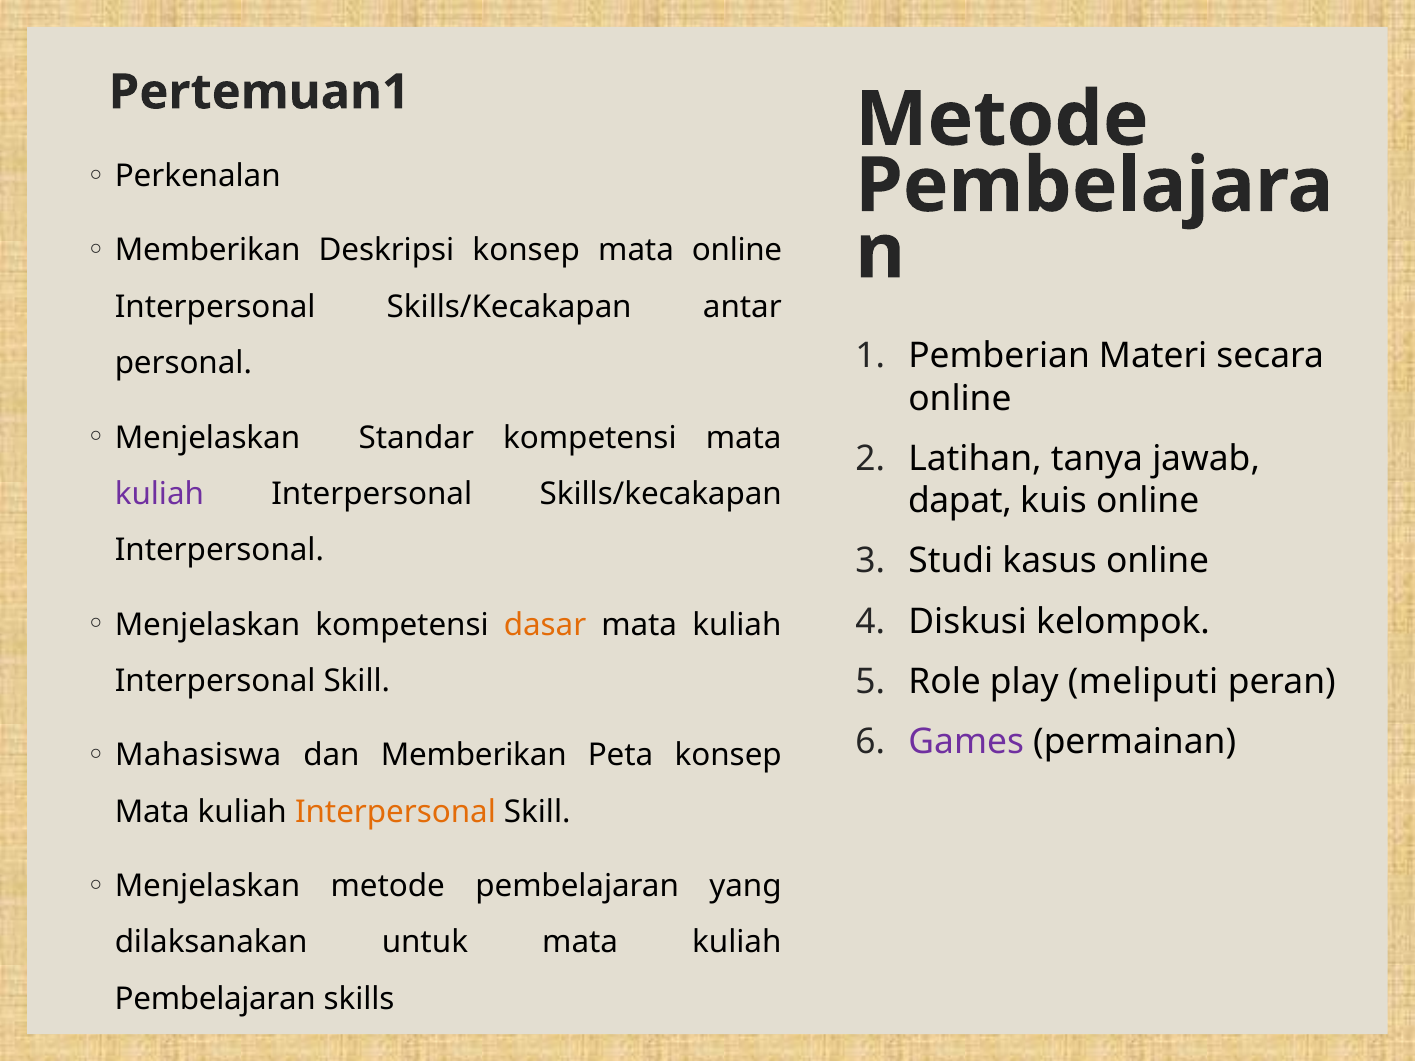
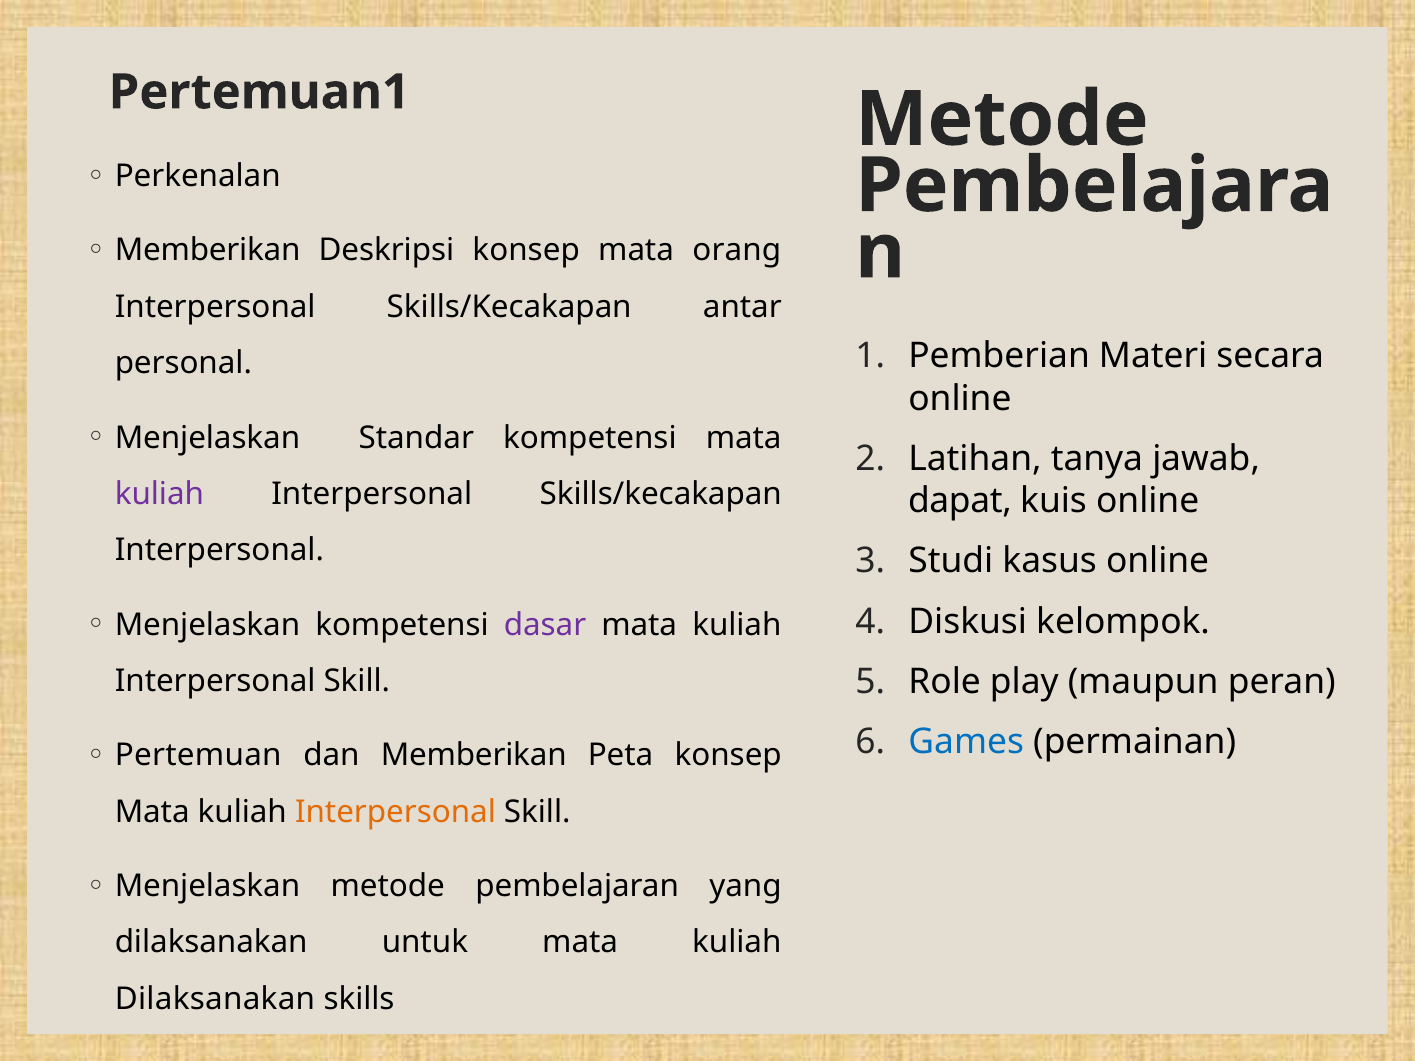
mata online: online -> orang (737, 251)
dasar colour: orange -> purple (545, 625)
meliputi: meliputi -> maupun (1143, 682)
Games colour: purple -> blue (966, 742)
Mahasiswa: Mahasiswa -> Pertemuan (198, 756)
Pembelajaran: Pembelajaran -> Dilaksanakan (215, 999)
